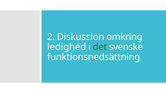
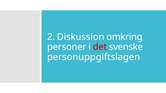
ledighed: ledighed -> personer (67, 47)
det colour: green -> red (100, 47)
funktionsnedsättning: funktionsnedsättning -> personuppgiftslagen (94, 57)
